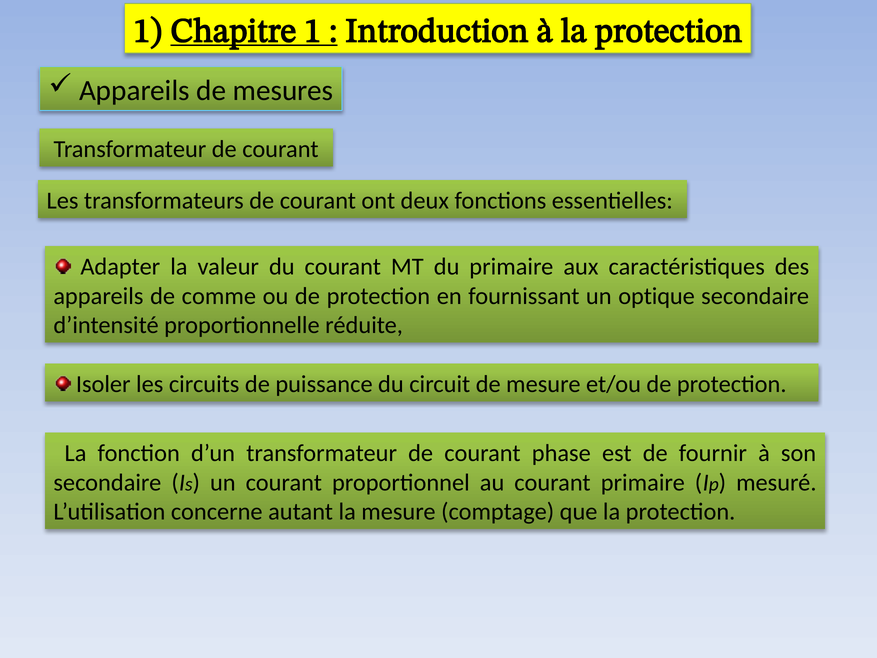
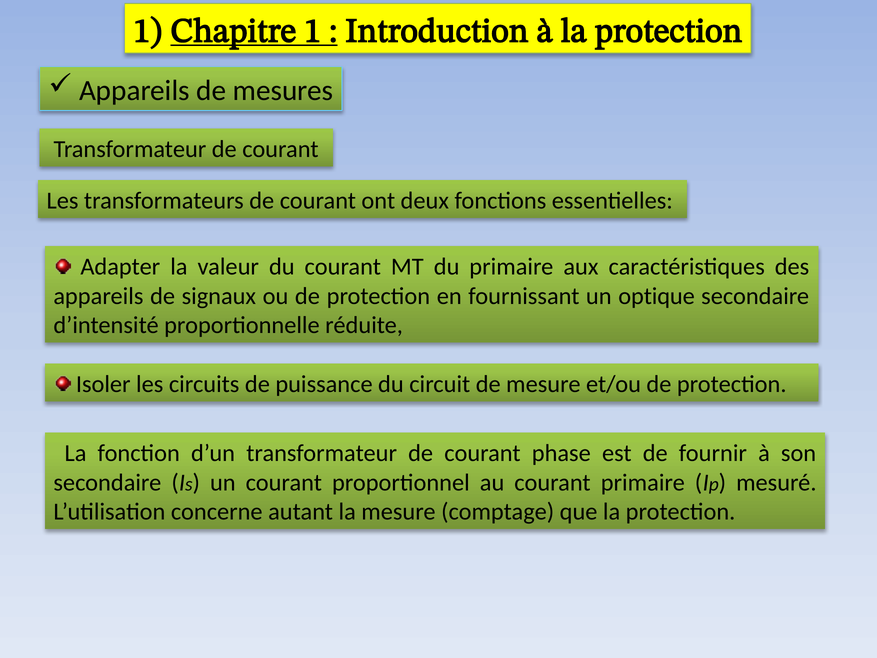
comme: comme -> signaux (219, 296)
